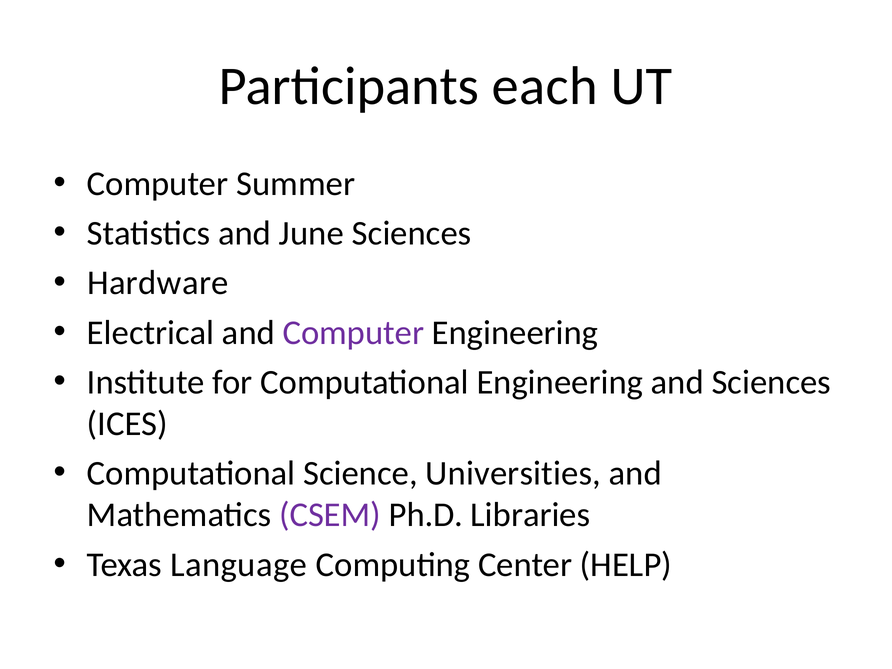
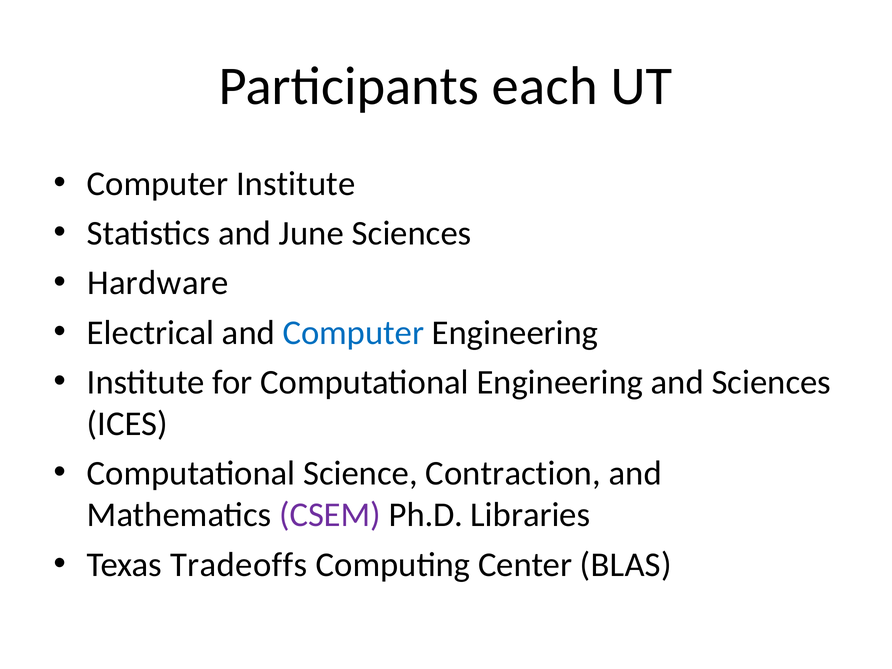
Computer Summer: Summer -> Institute (296, 184)
Computer colour: purple -> blue (353, 333)
Universities: Universities -> Contraction (513, 473)
Language: Language -> Tradeoffs (239, 565)
HELP: HELP -> BLAS (626, 565)
